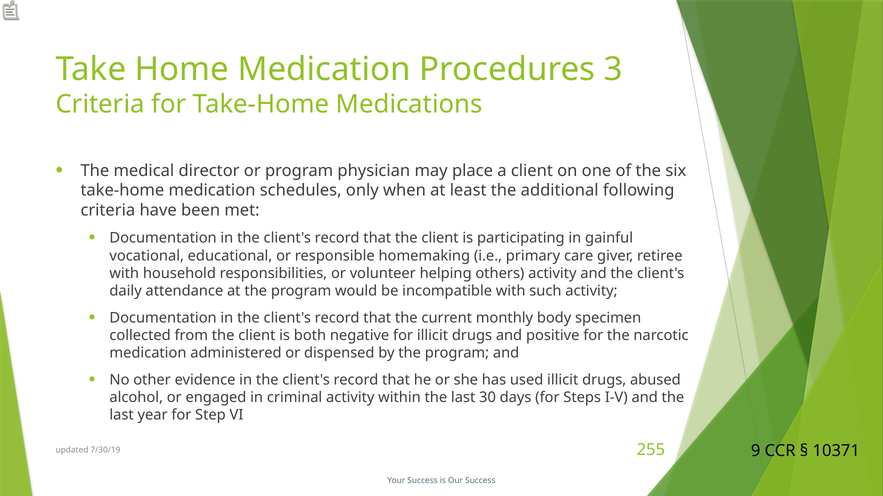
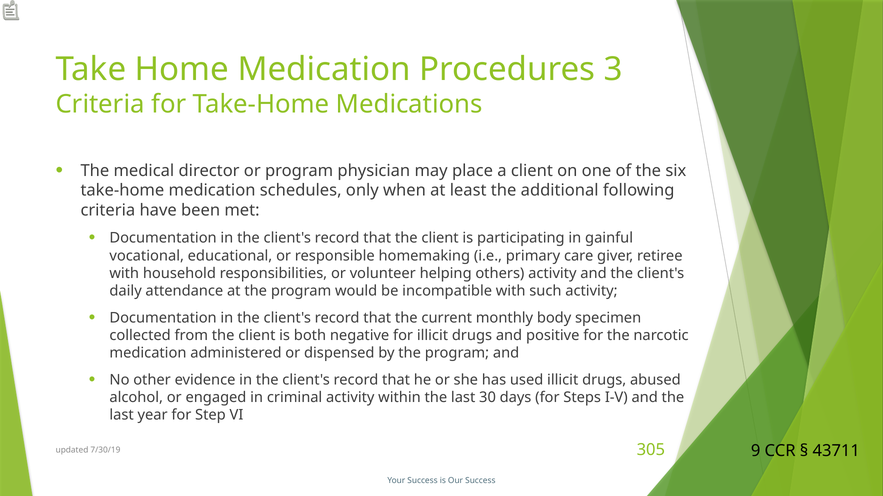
10371: 10371 -> 43711 (836, 452)
255: 255 -> 305 (651, 451)
